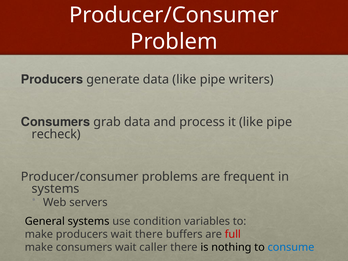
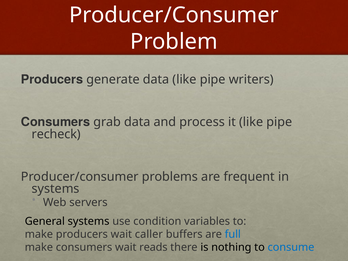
wait there: there -> caller (149, 234)
full colour: red -> blue (233, 234)
caller: caller -> reads (153, 247)
